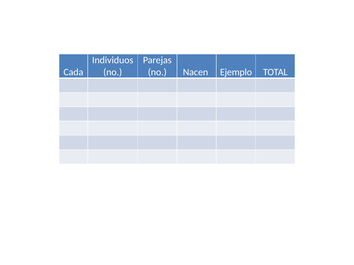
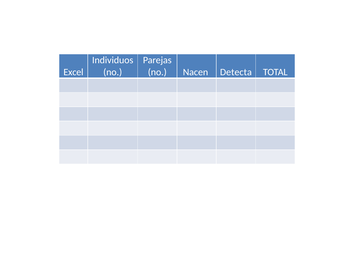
Cada: Cada -> Excel (73, 72)
Ejemplo: Ejemplo -> Detecta (236, 72)
